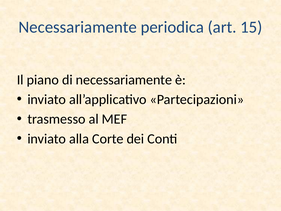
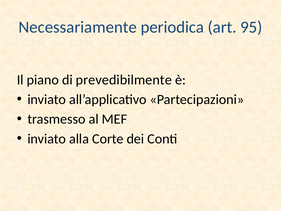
15: 15 -> 95 (251, 27)
di necessariamente: necessariamente -> prevedibilmente (124, 80)
